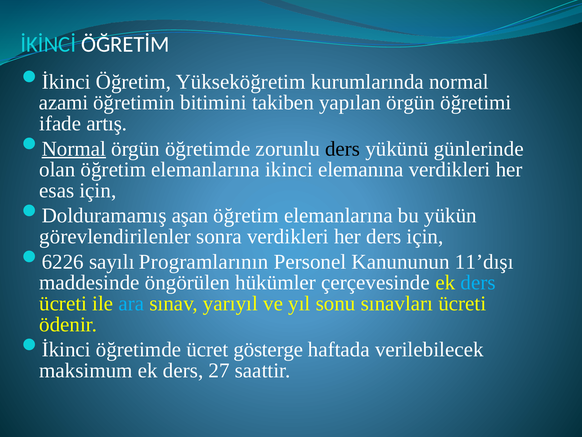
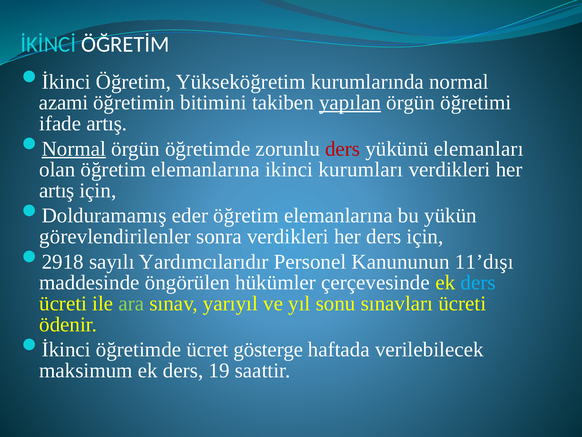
yapılan underline: none -> present (350, 103)
ders colour: black -> red (343, 149)
günlerinde: günlerinde -> elemanları (479, 149)
elemanına: elemanına -> kurumları (361, 169)
esas: esas -> artış (57, 190)
aşan: aşan -> eder (190, 215)
6226: 6226 -> 2918 (63, 261)
Programlarının: Programlarının -> Yardımcılarıdır (204, 261)
ara colour: light blue -> light green (131, 303)
27: 27 -> 19 (219, 370)
